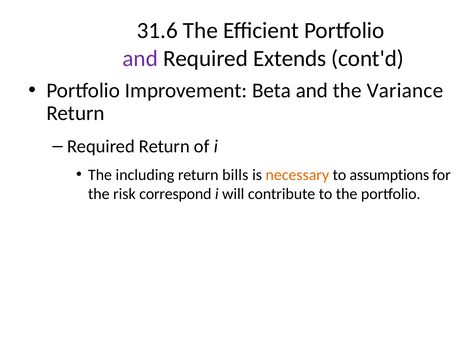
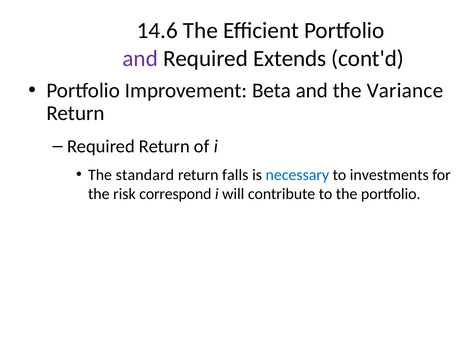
31.6: 31.6 -> 14.6 (157, 31)
including: including -> standard (145, 175)
bills: bills -> falls (235, 175)
necessary colour: orange -> blue (297, 175)
assumptions: assumptions -> investments (389, 175)
